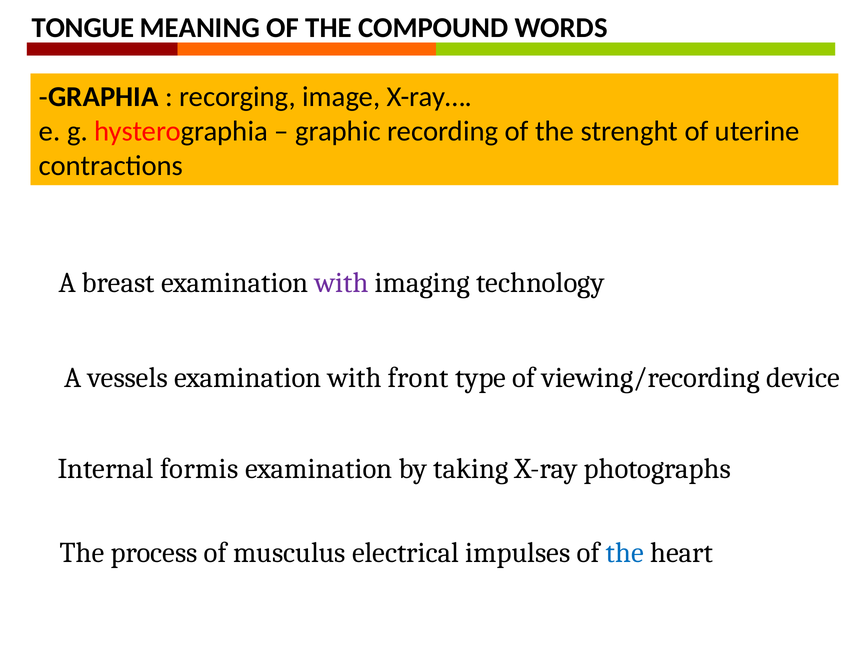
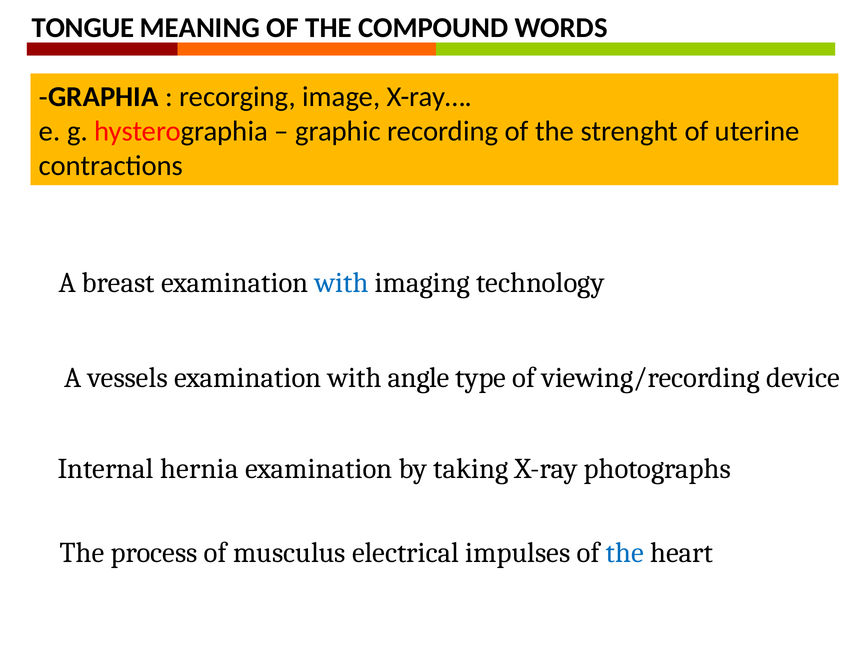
with colour: purple -> blue (342, 283)
front: front -> angle (419, 378)
formis: formis -> hernia (199, 469)
